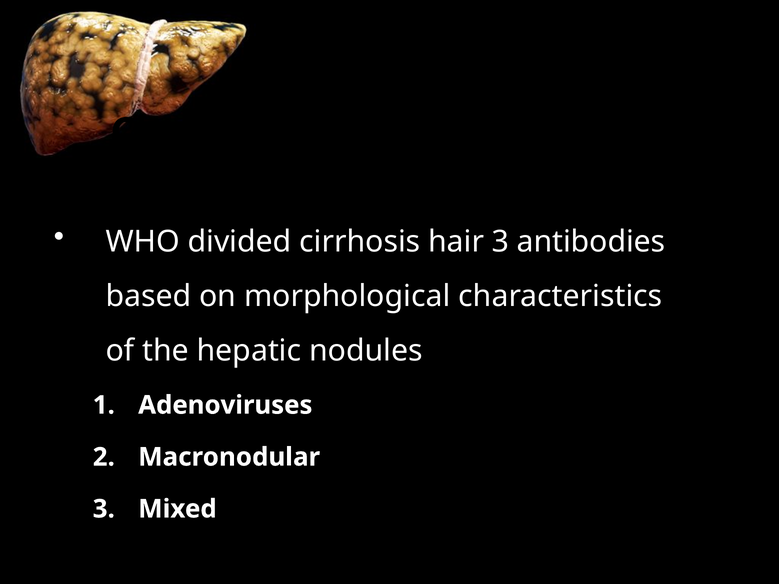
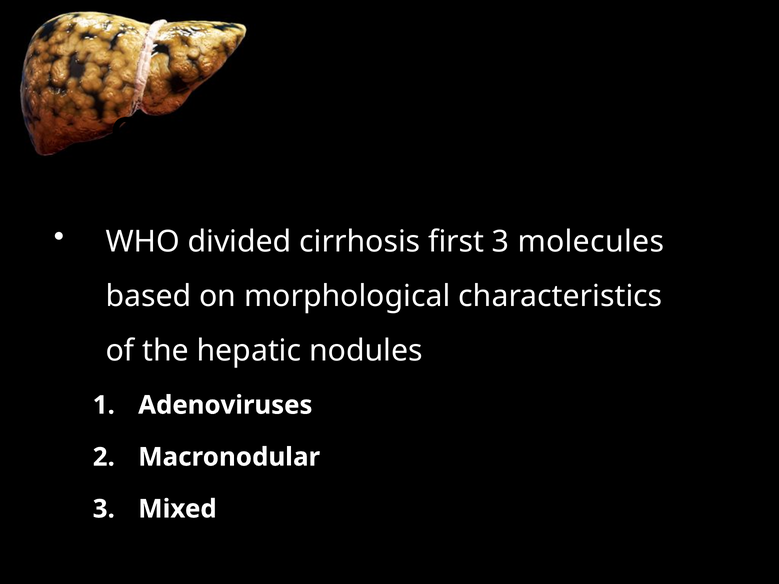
hair: hair -> first (456, 242)
antibodies: antibodies -> molecules (591, 242)
